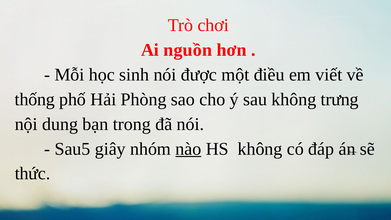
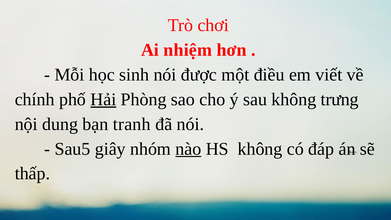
nguồn: nguồn -> nhiệm (188, 50)
thống: thống -> chính (35, 99)
Hải underline: none -> present (103, 99)
trong: trong -> tranh (132, 124)
thức: thức -> thấp (32, 174)
